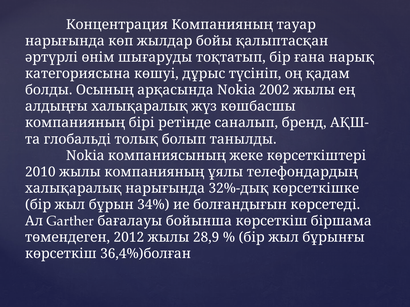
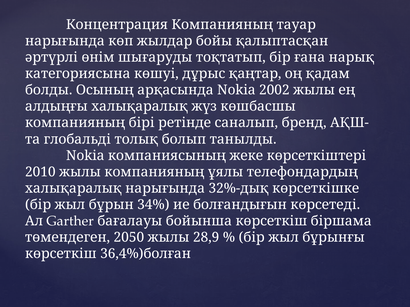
түсініп: түсініп -> қаңтар (255, 74)
2012: 2012 -> 2050 (129, 238)
